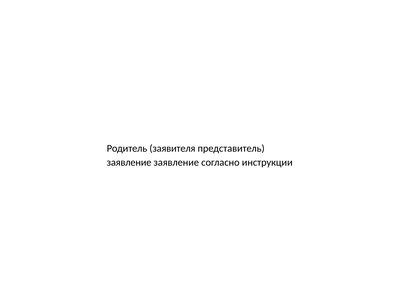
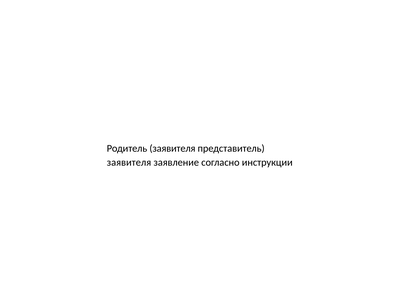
заявление: заявление -> заявителя (129, 163)
